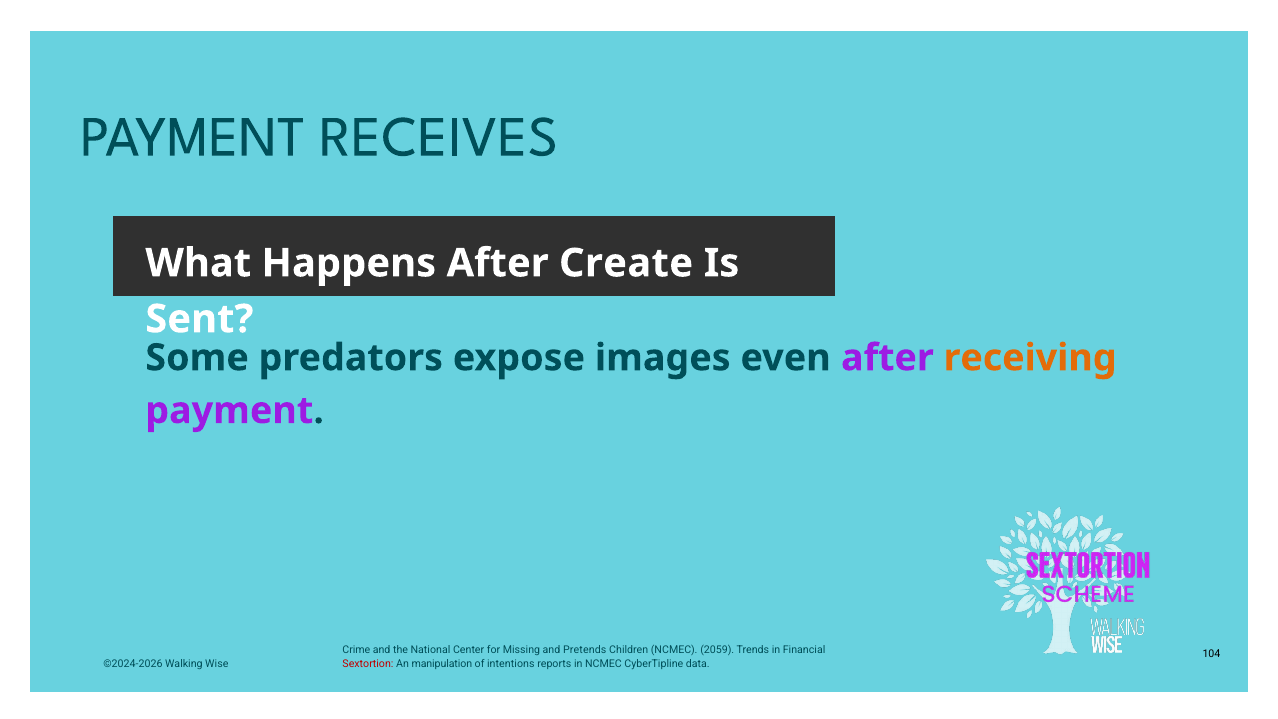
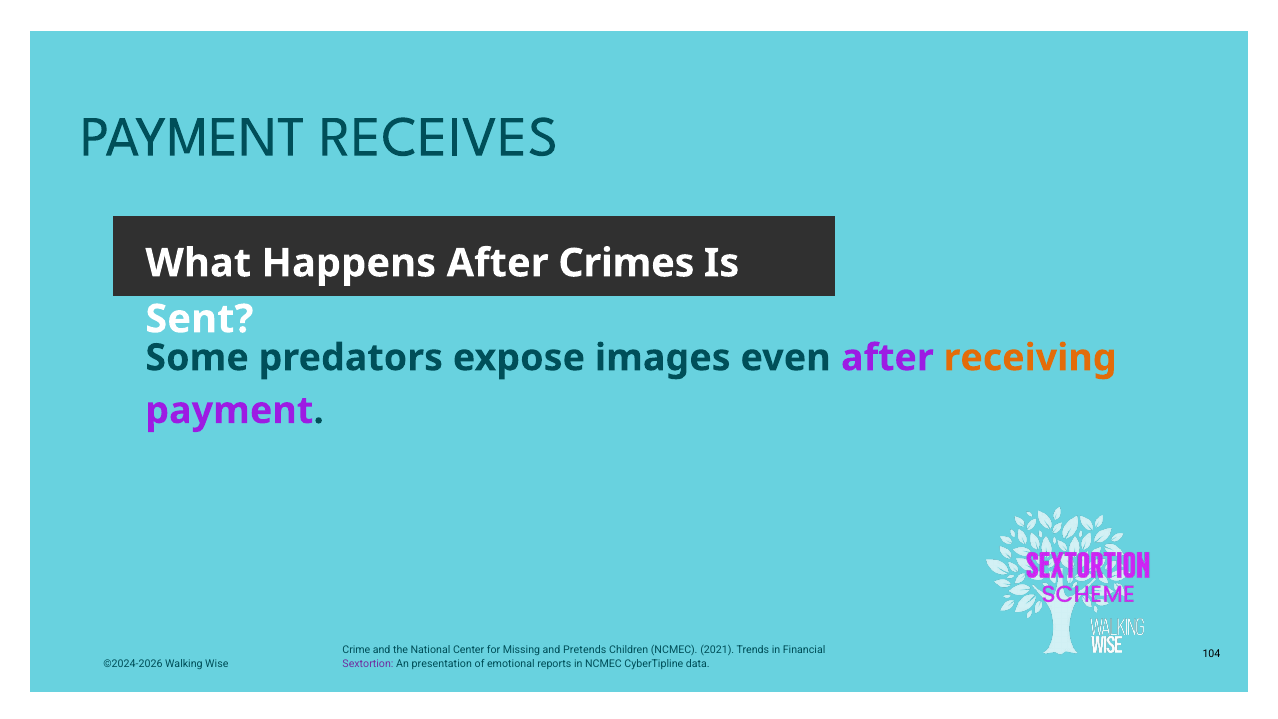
Create: Create -> Crimes (626, 263)
2059: 2059 -> 2021 (717, 649)
Sextortion colour: red -> purple (368, 664)
manipulation: manipulation -> presentation (442, 664)
intentions: intentions -> emotional (511, 664)
